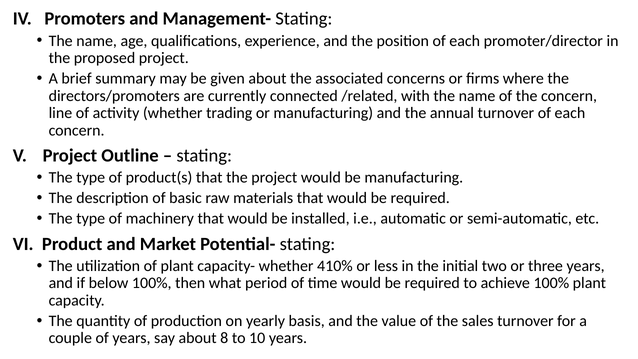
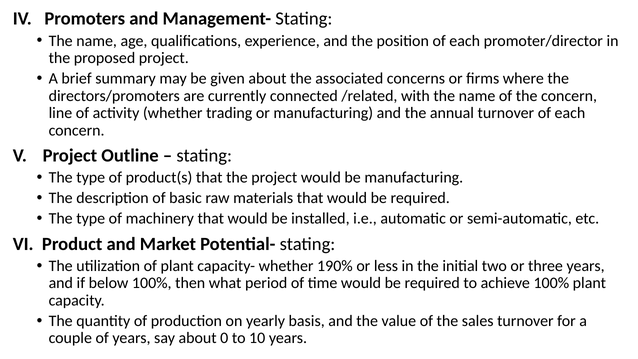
410%: 410% -> 190% (335, 266)
8: 8 -> 0 (224, 338)
